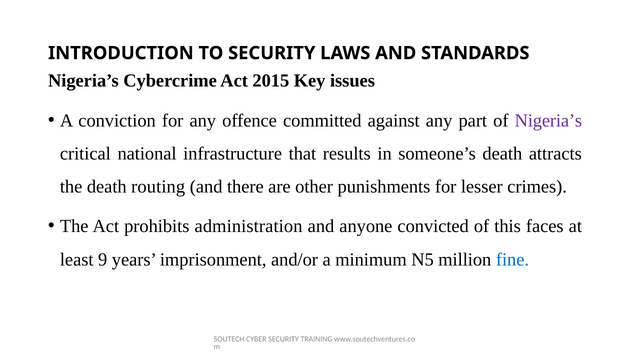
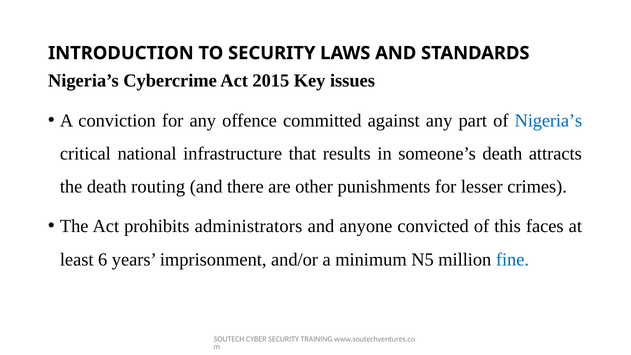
Nigeria’s colour: purple -> blue (548, 121)
administration: administration -> administrators (249, 226)
9: 9 -> 6 (103, 259)
